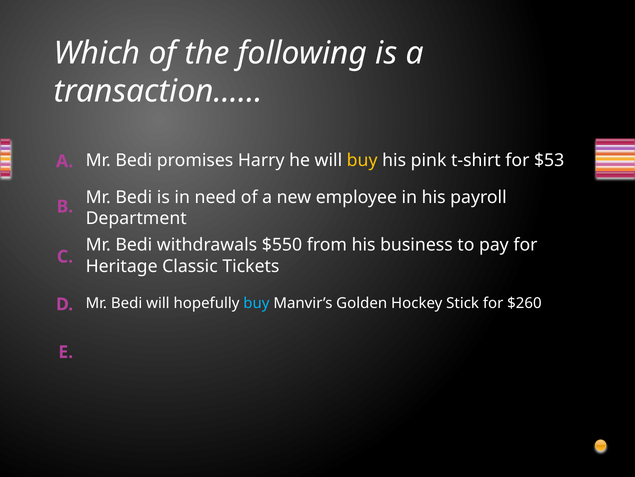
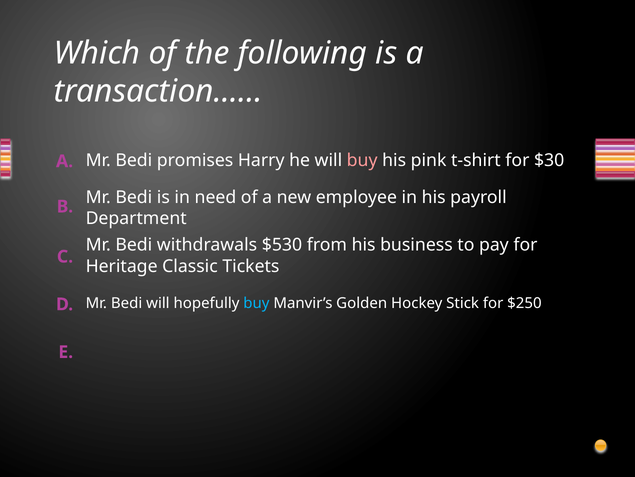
buy colour: yellow -> pink (362, 160)
$53: $53 -> $30 (549, 160)
$550: $550 -> $530 (282, 245)
$260: $260 -> $250 (524, 303)
